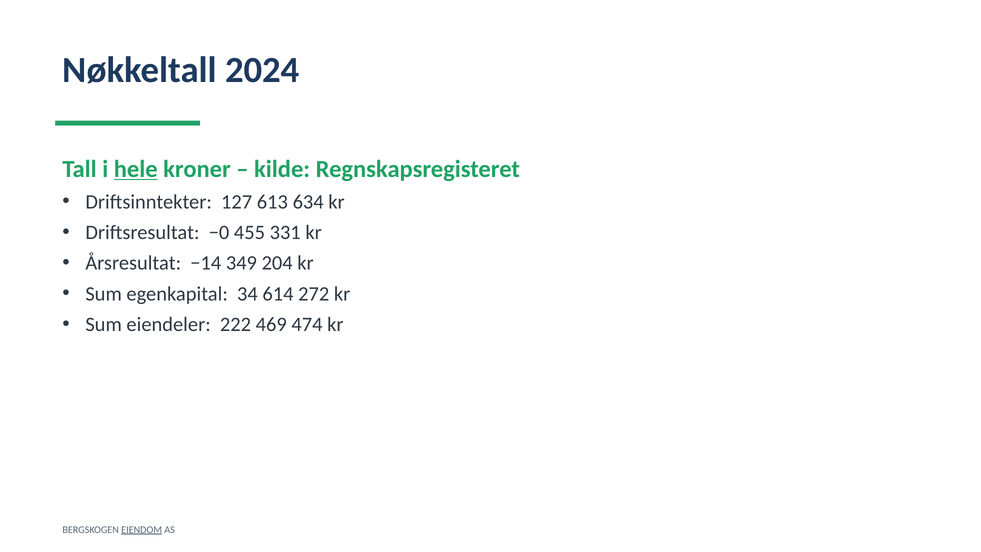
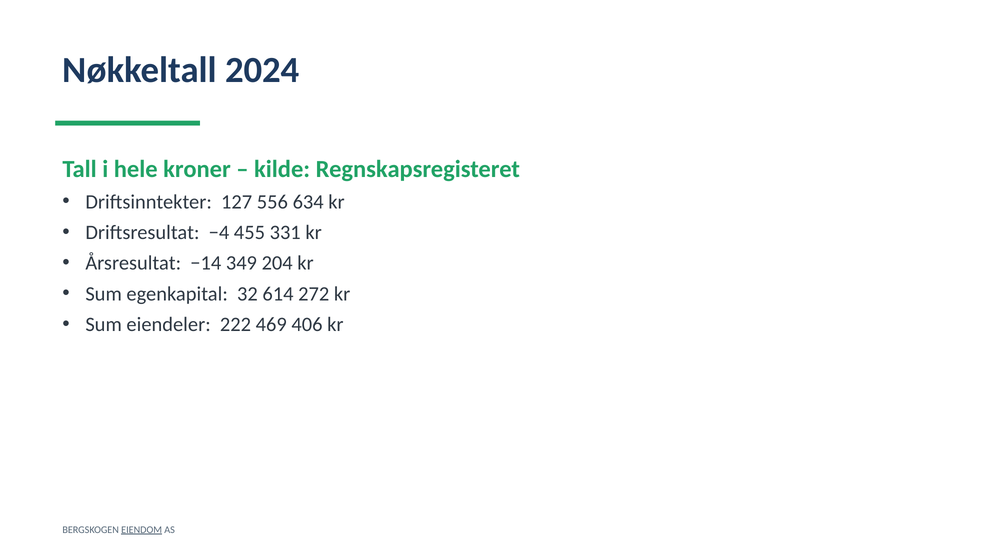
hele underline: present -> none (136, 169)
613: 613 -> 556 (272, 202)
−0: −0 -> −4 (219, 232)
34: 34 -> 32 (247, 294)
474: 474 -> 406 (307, 324)
